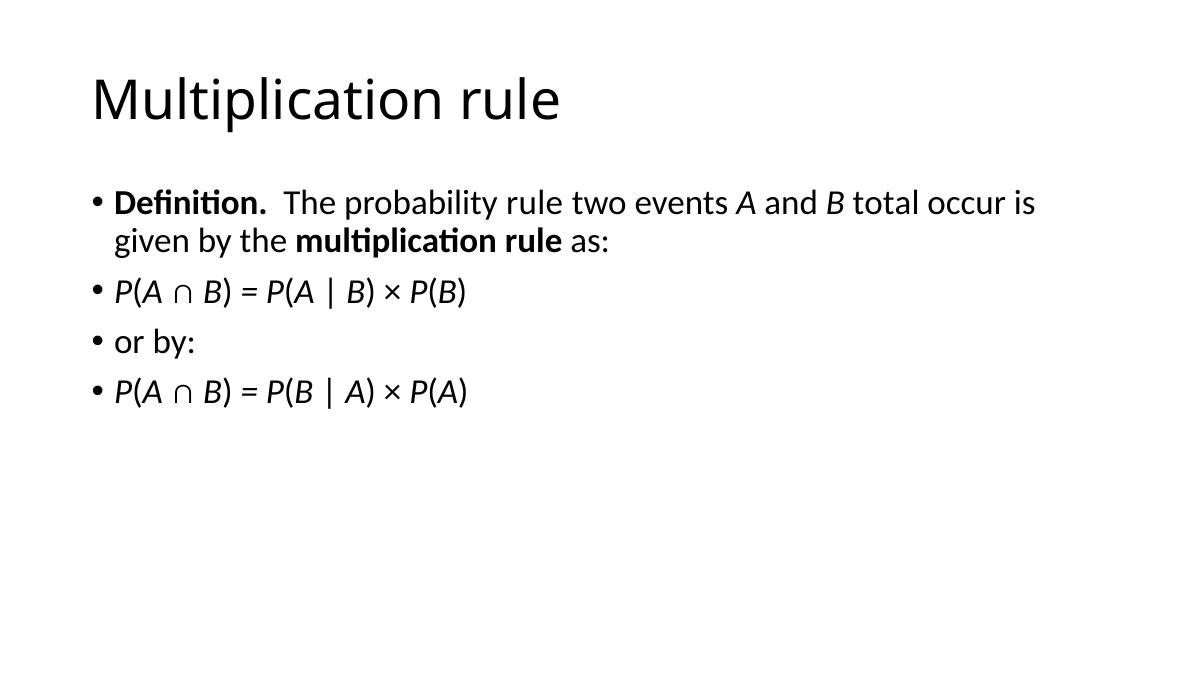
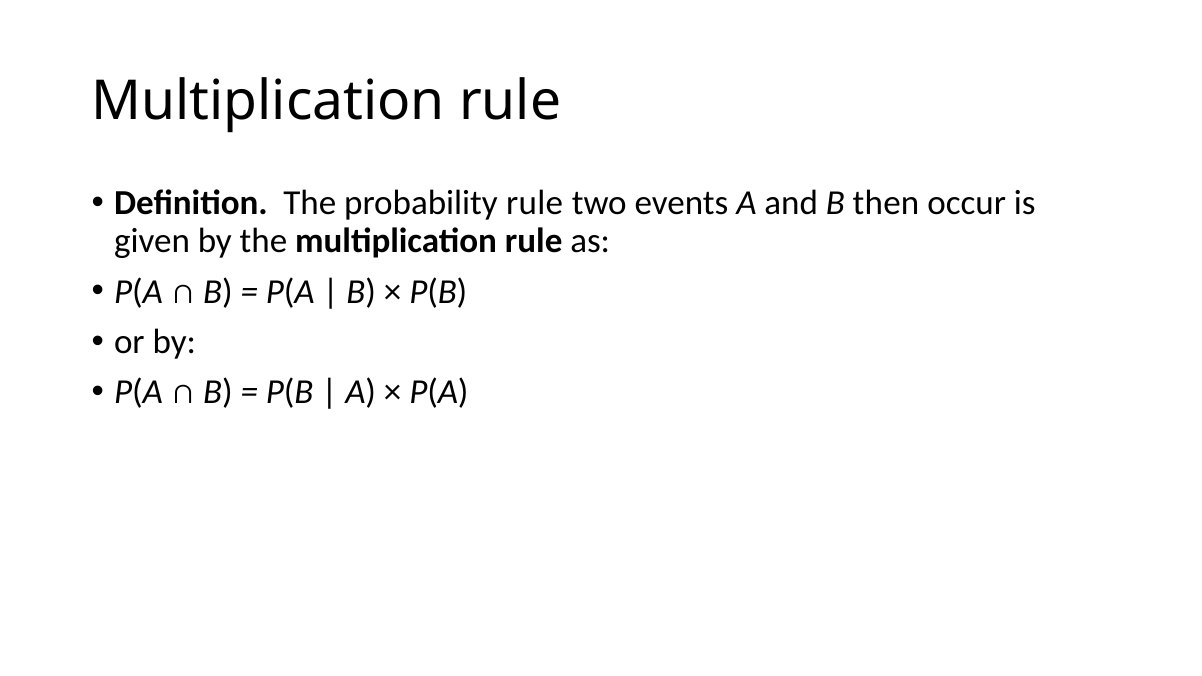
total: total -> then (886, 203)
